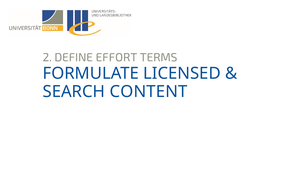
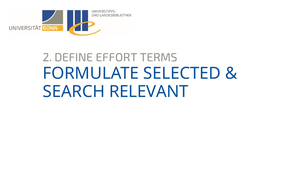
LICENSED: LICENSED -> SELECTED (182, 73)
CONTENT: CONTENT -> RELEVANT (149, 92)
